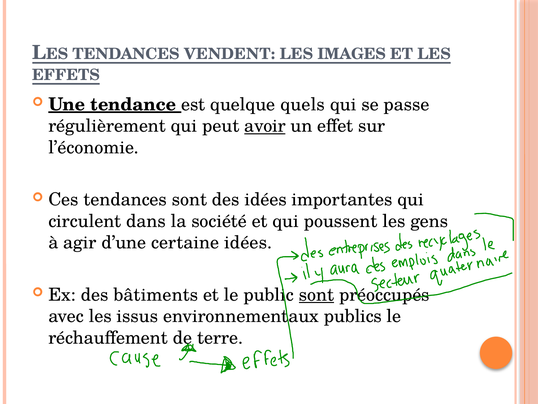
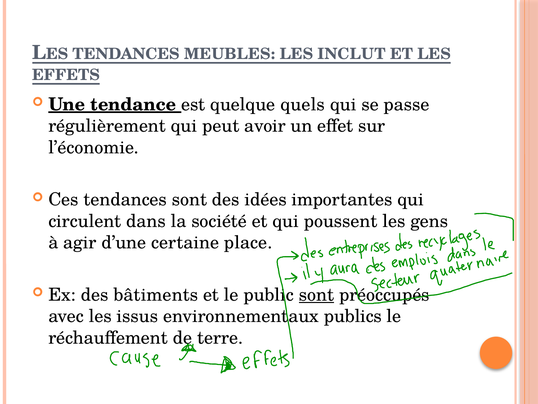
VENDENT: VENDENT -> MEUBLES (230, 54)
IMAGES: IMAGES -> INCLUT (352, 54)
avoir underline: present -> none (265, 126)
certaine idées: idées -> place (248, 242)
